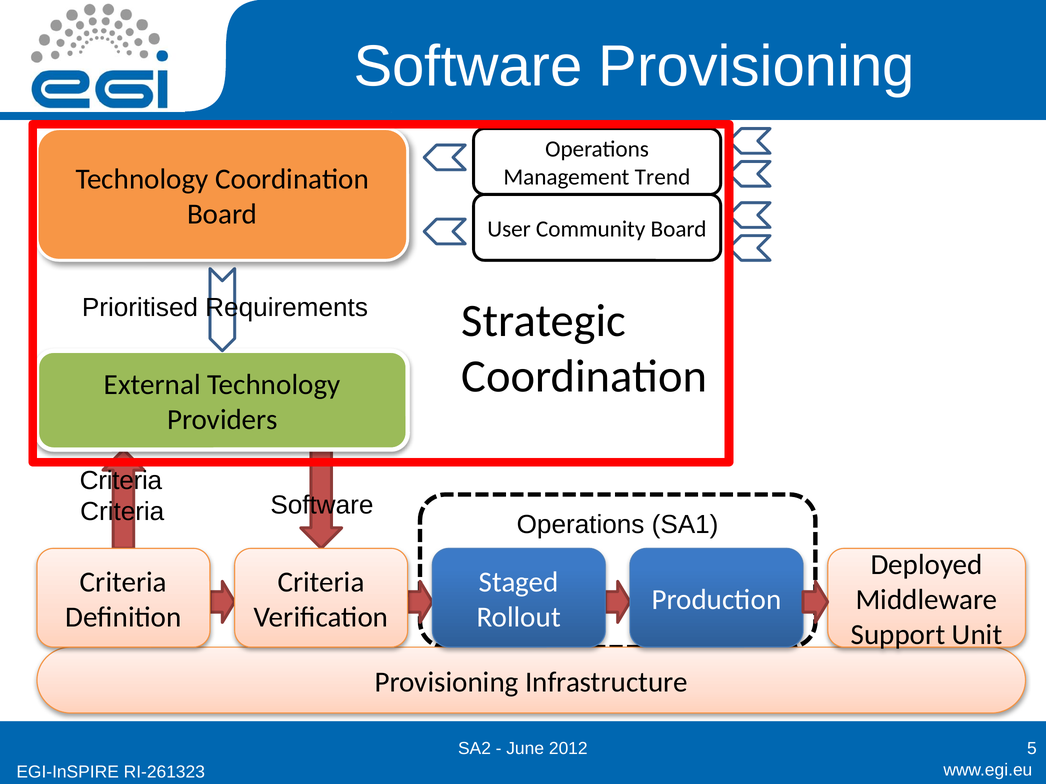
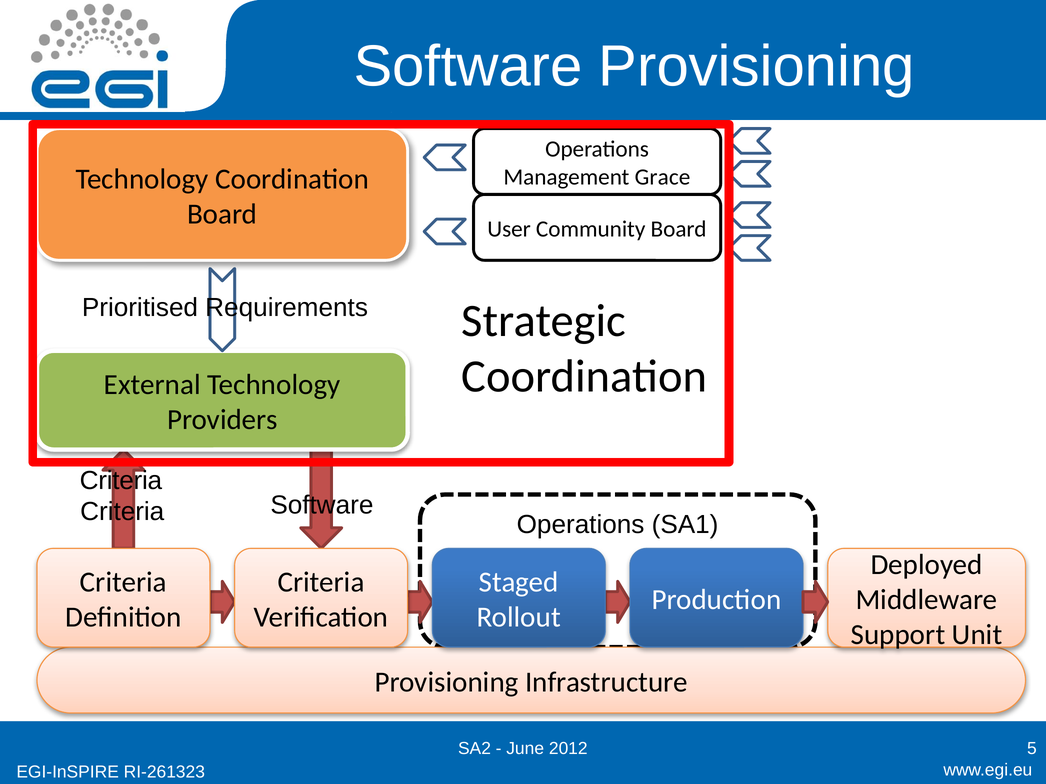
Trend: Trend -> Grace (663, 177)
